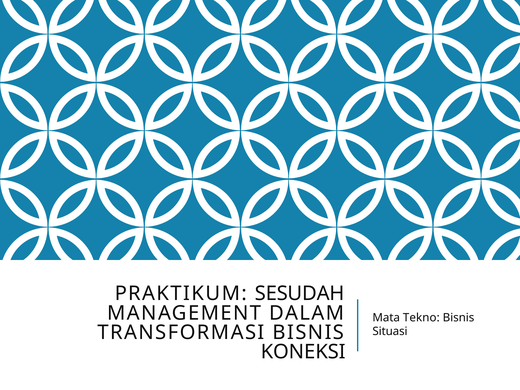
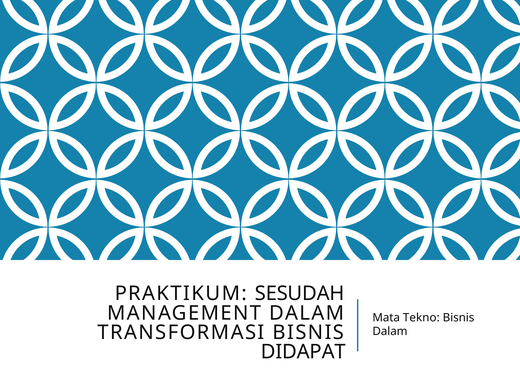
Situasi: Situasi -> Dalam (390, 331)
KONEKSI: KONEKSI -> DIDAPAT (303, 352)
